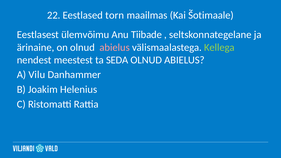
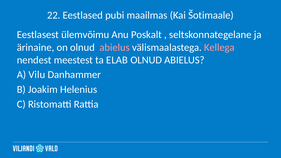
torn: torn -> pubi (115, 15)
Tiibade: Tiibade -> Poskalt (146, 35)
Kellega colour: light green -> pink (219, 47)
SEDA: SEDA -> ELAB (117, 60)
